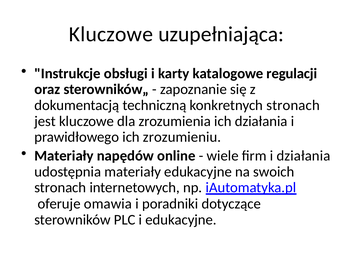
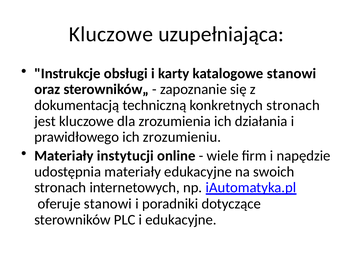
katalogowe regulacji: regulacji -> stanowi (292, 73)
napędów: napędów -> instytucji (125, 156)
i działania: działania -> napędzie (304, 156)
oferuje omawia: omawia -> stanowi (108, 204)
